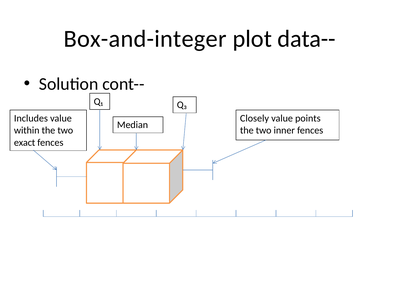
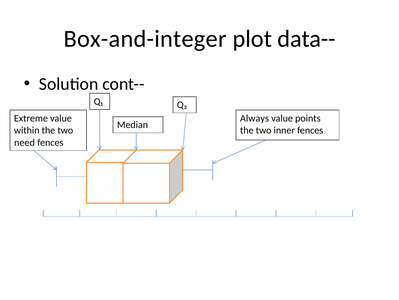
Includes: Includes -> Extreme (31, 118)
Closely: Closely -> Always (255, 118)
exact: exact -> need (24, 142)
